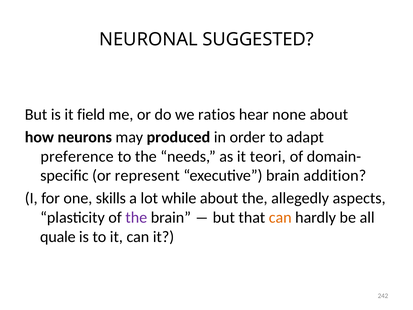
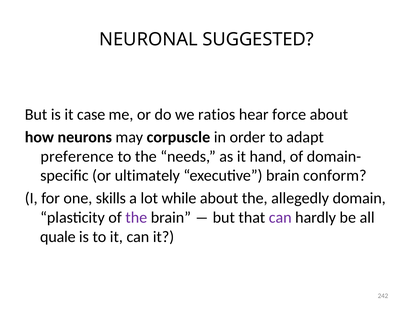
field: field -> case (91, 114)
none: none -> force (289, 114)
produced: produced -> corpuscle (178, 137)
teori: teori -> hand (268, 156)
represent: represent -> ultimately (147, 175)
addition: addition -> conform (335, 175)
aspects: aspects -> domain (359, 198)
can colour: orange -> purple (280, 217)
